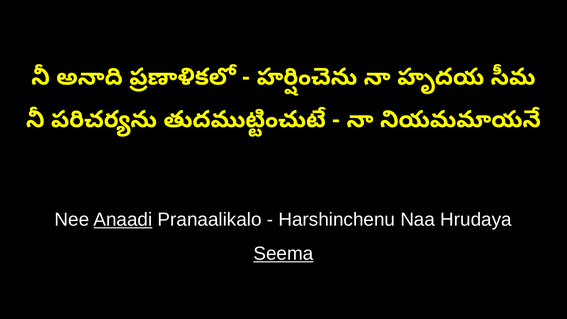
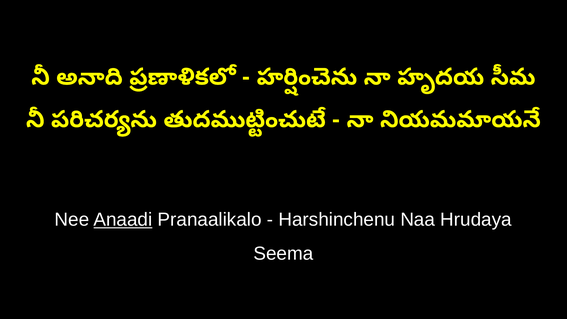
Seema underline: present -> none (283, 254)
